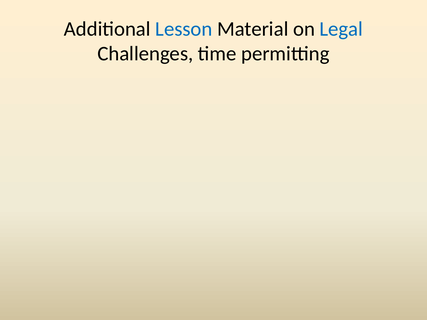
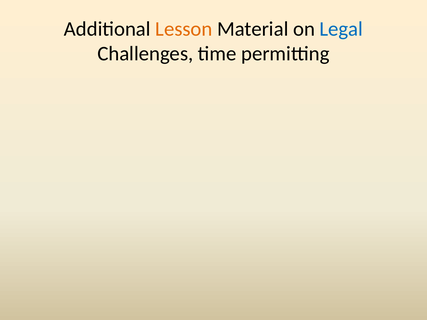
Lesson colour: blue -> orange (184, 29)
